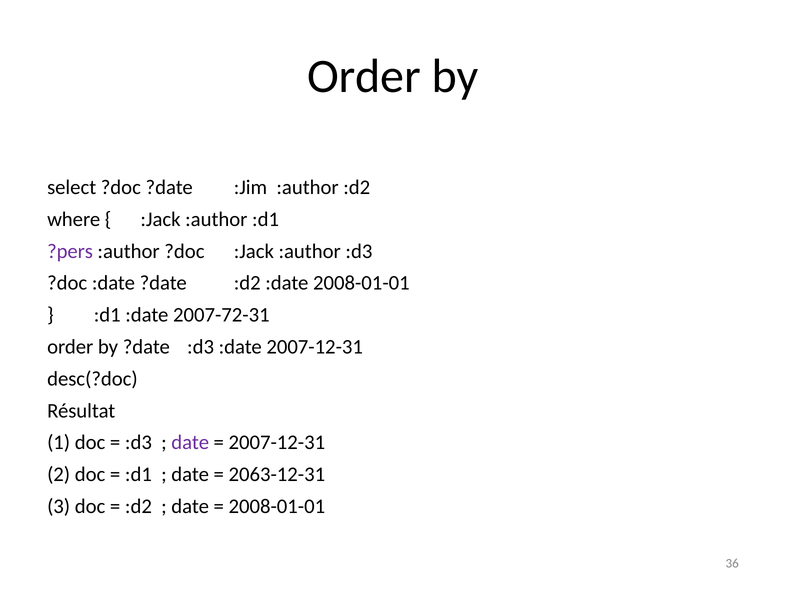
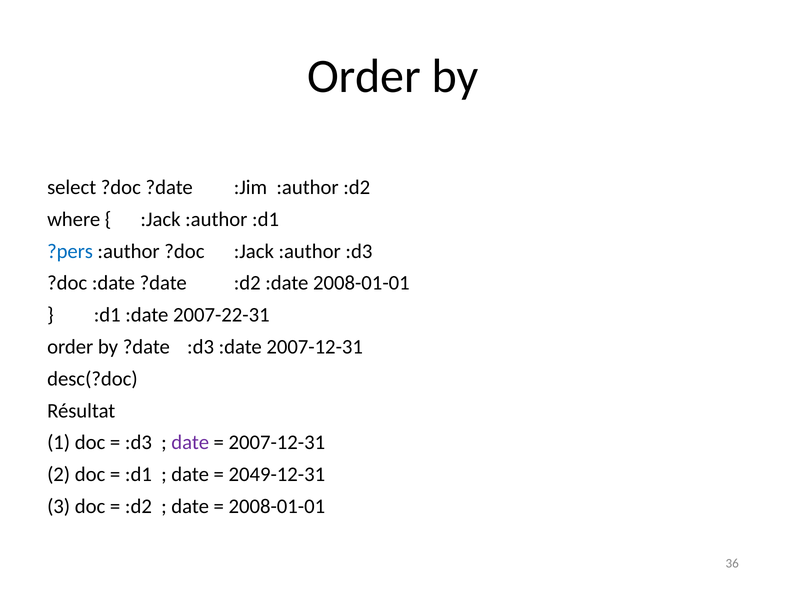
?pers colour: purple -> blue (70, 251)
2007-72-31: 2007-72-31 -> 2007-22-31 (221, 315)
2063-12-31: 2063-12-31 -> 2049-12-31 (277, 474)
